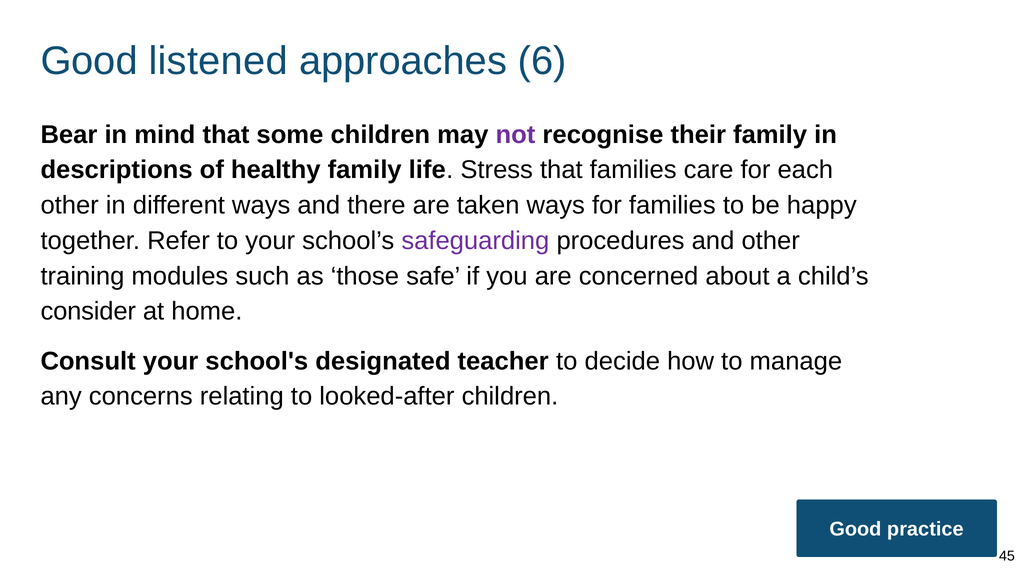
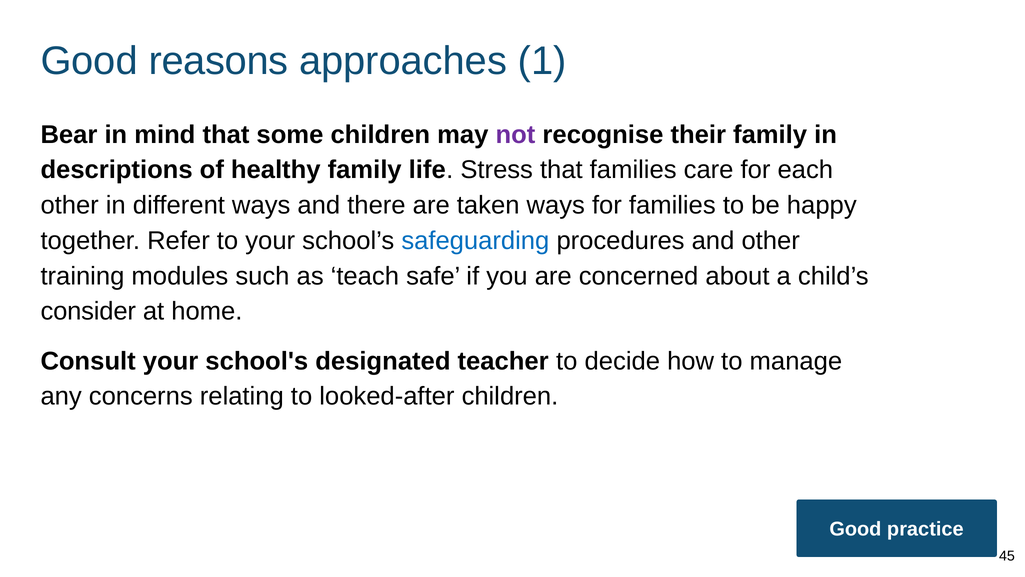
listened: listened -> reasons (219, 61)
6: 6 -> 1 (542, 61)
safeguarding colour: purple -> blue (475, 241)
those: those -> teach (365, 276)
